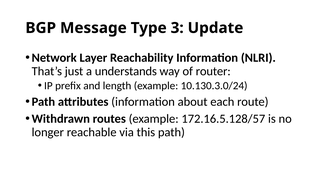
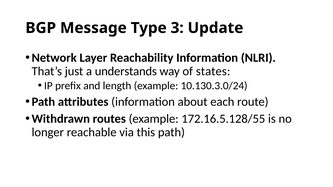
router: router -> states (213, 71)
172.16.5.128/57: 172.16.5.128/57 -> 172.16.5.128/55 (223, 119)
